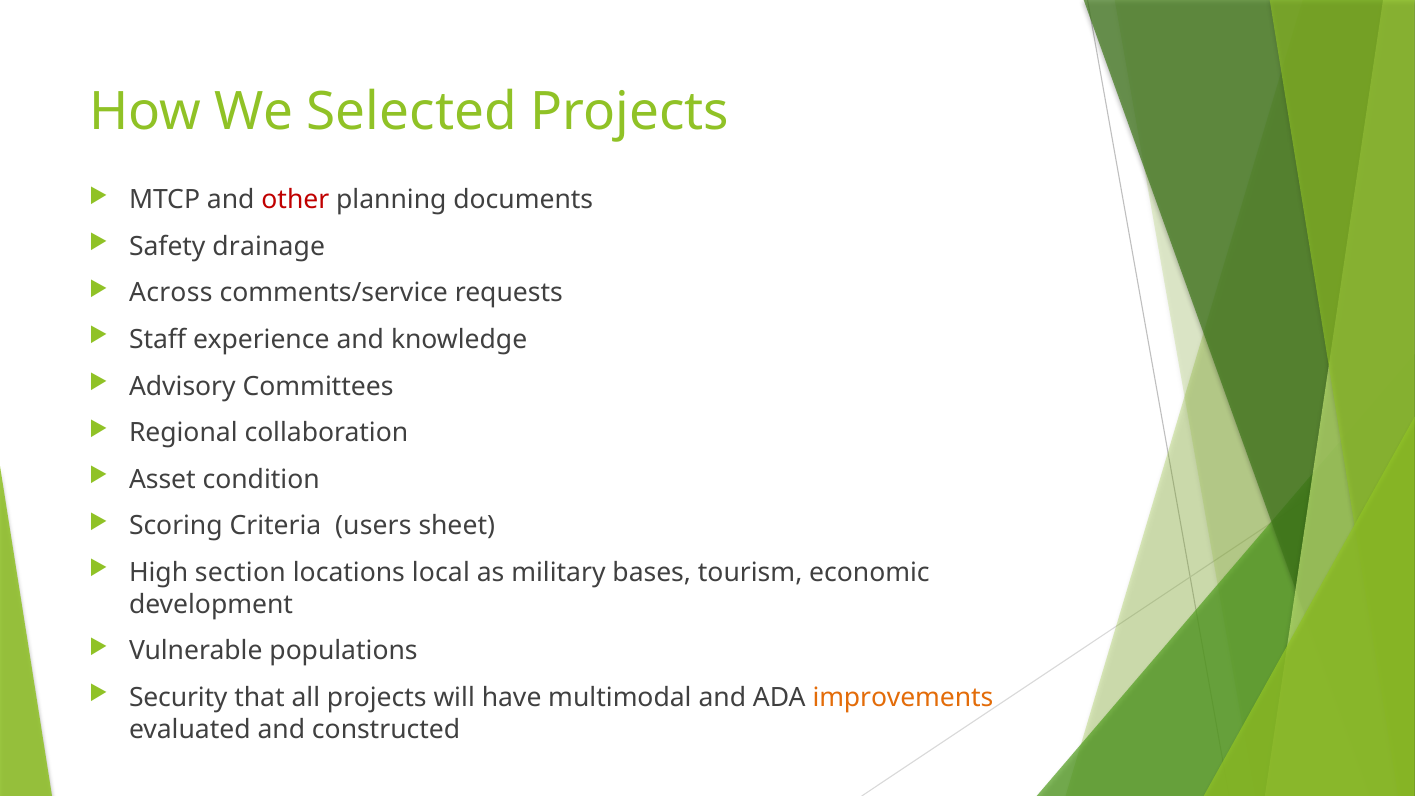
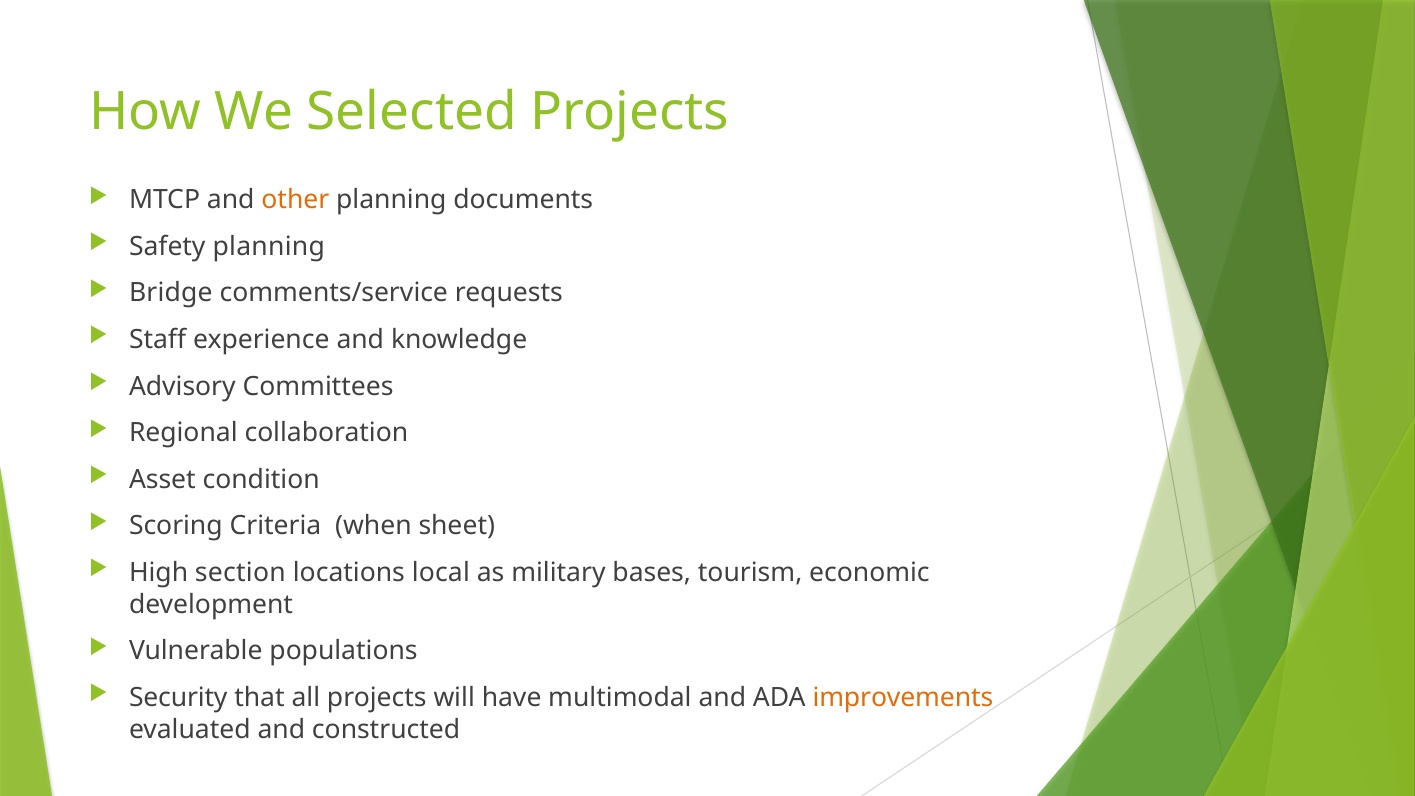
other colour: red -> orange (295, 200)
Safety drainage: drainage -> planning (269, 247)
Across: Across -> Bridge (171, 293)
users: users -> when (373, 526)
